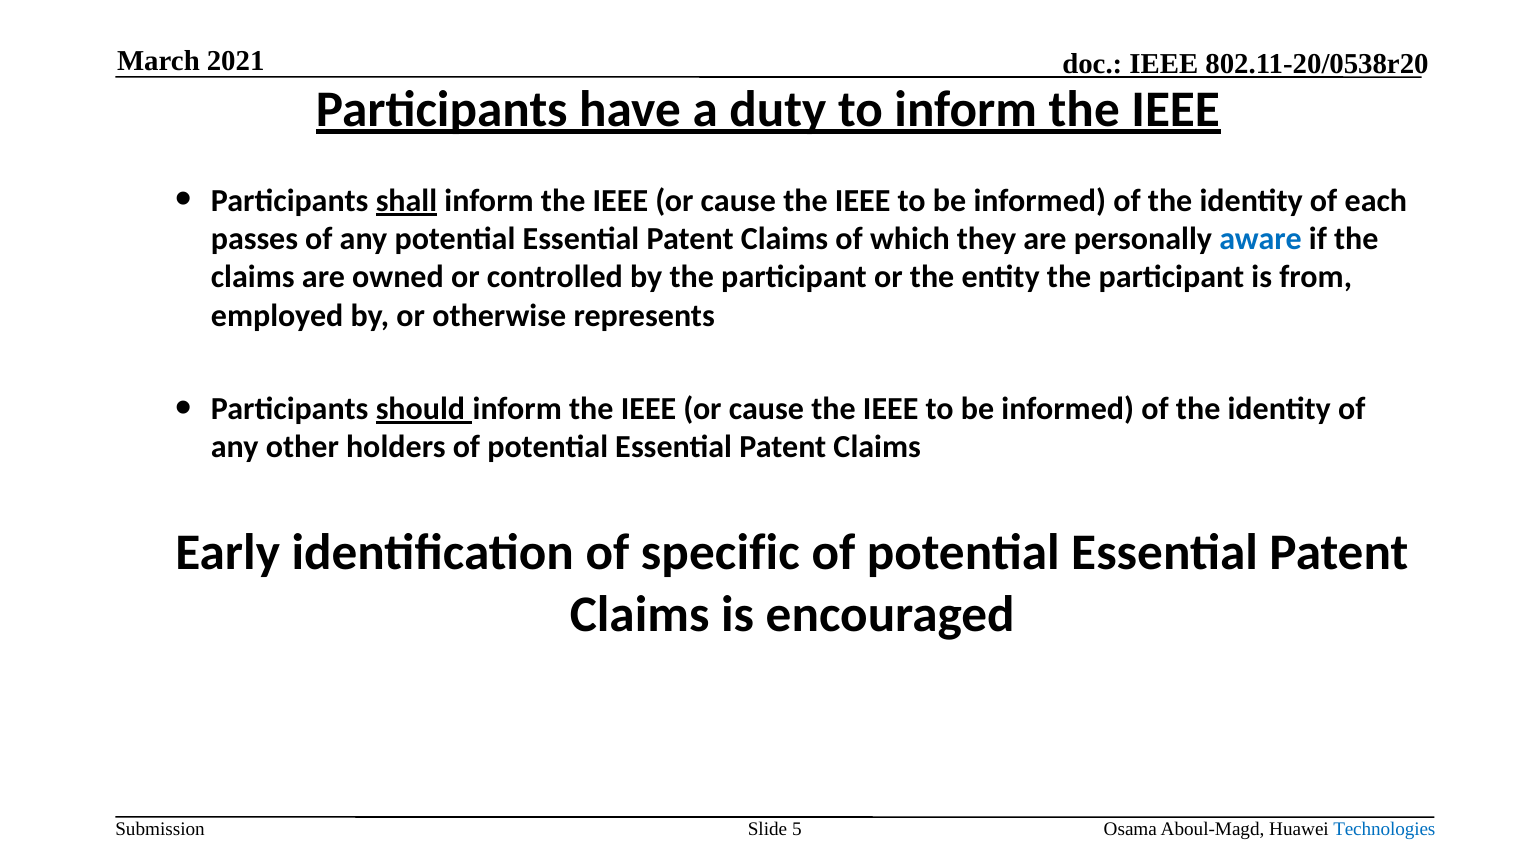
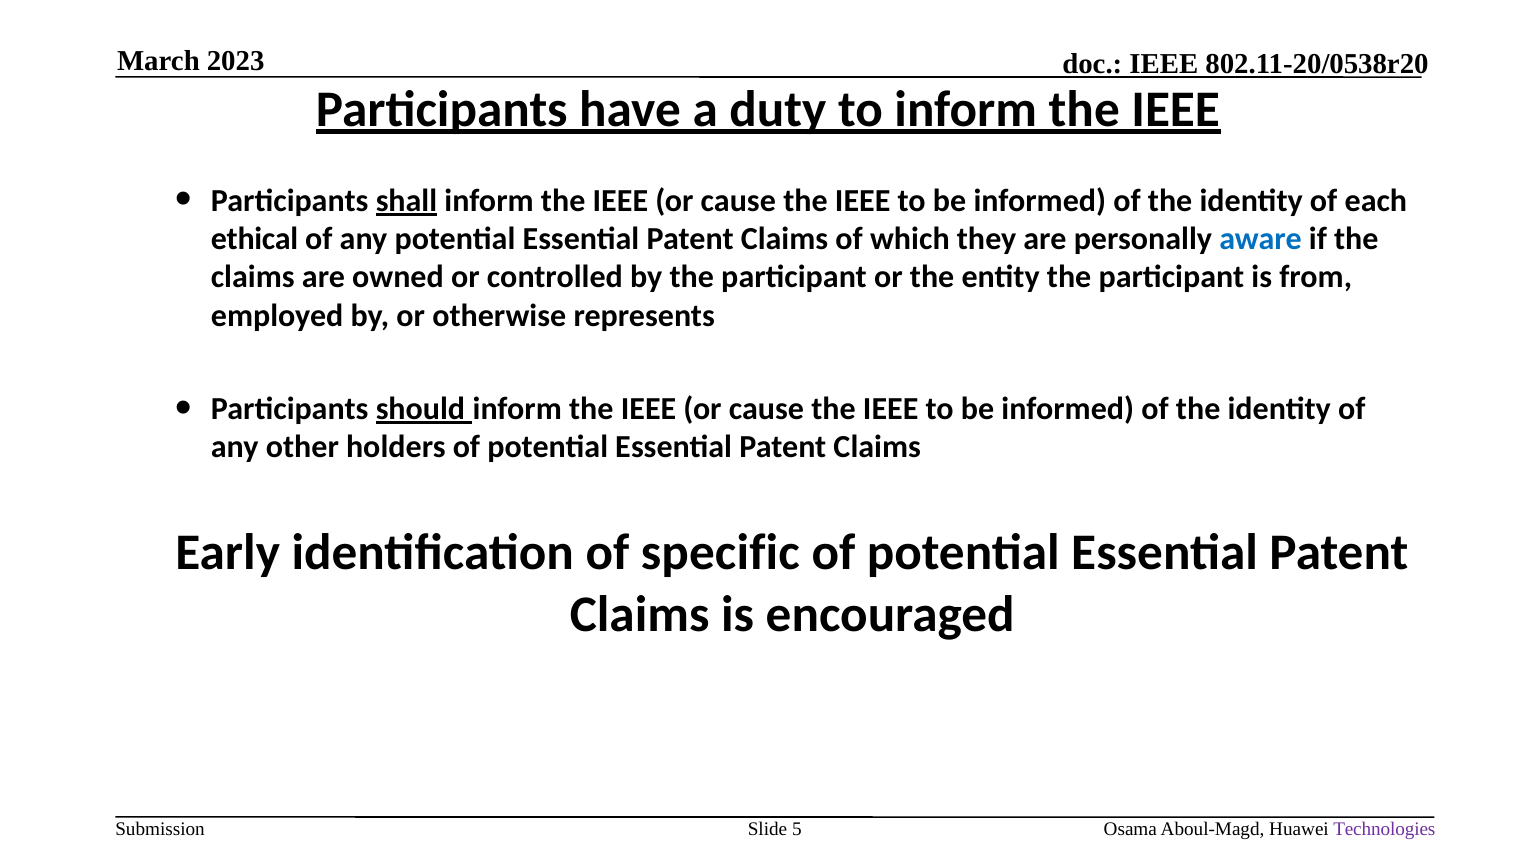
2021: 2021 -> 2023 (236, 61)
passes: passes -> ethical (255, 239)
Technologies colour: blue -> purple (1384, 829)
